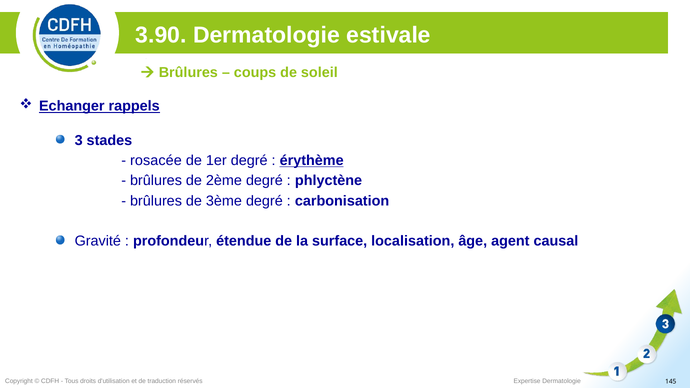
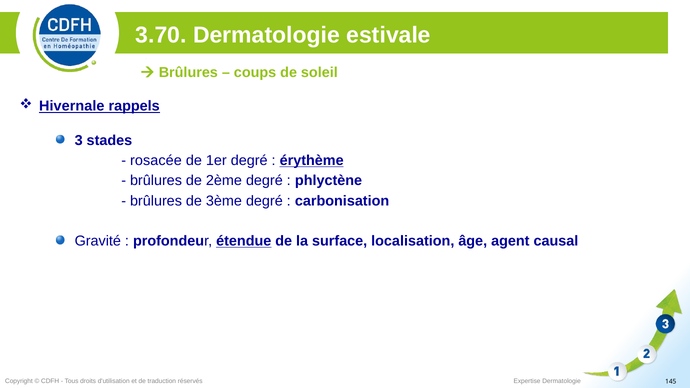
3.90: 3.90 -> 3.70 (161, 35)
Echanger: Echanger -> Hivernale (72, 106)
étendue underline: none -> present (244, 241)
